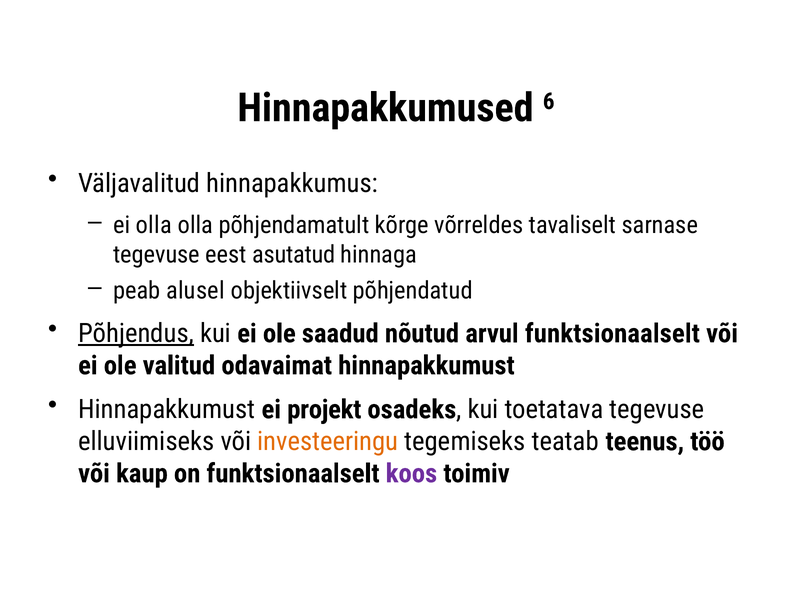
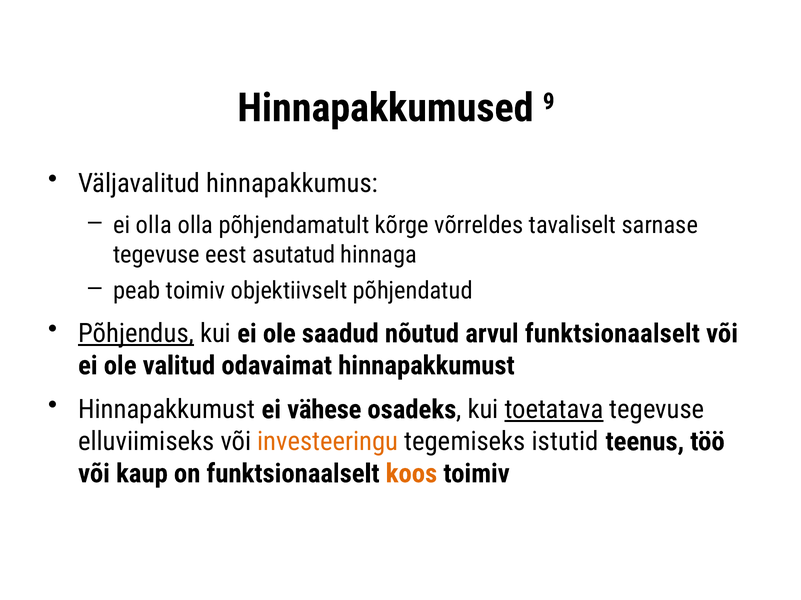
6: 6 -> 9 (549, 102)
peab alusel: alusel -> toimiv (196, 291)
projekt: projekt -> vähese (324, 410)
toetatava underline: none -> present (554, 410)
teatab: teatab -> istutid (565, 442)
koos colour: purple -> orange (411, 474)
